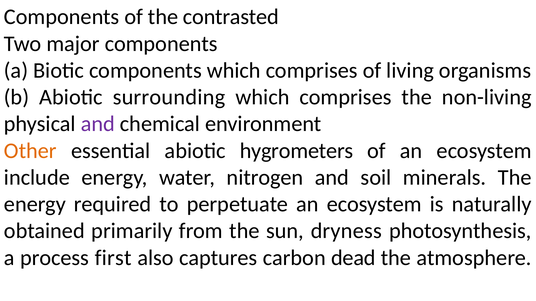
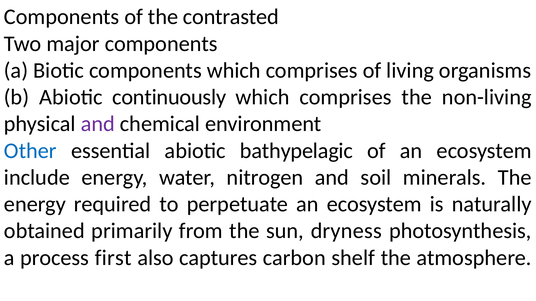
surrounding: surrounding -> continuously (169, 97)
Other colour: orange -> blue (30, 151)
hygrometers: hygrometers -> bathypelagic (296, 151)
dead: dead -> shelf (353, 258)
